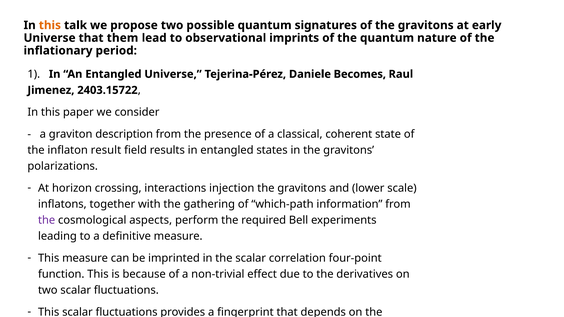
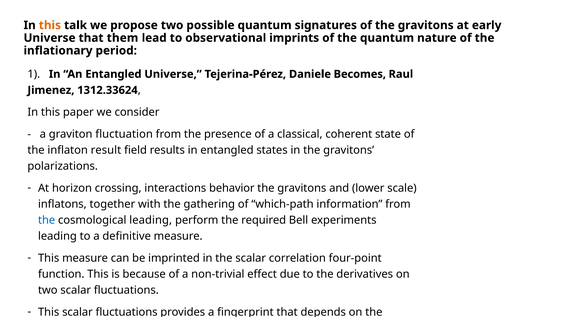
2403.15722: 2403.15722 -> 1312.33624 (107, 90)
description: description -> fluctuation (124, 134)
injection: injection -> behavior (232, 188)
the colour: purple -> blue (47, 220)
cosmological aspects: aspects -> leading (151, 220)
